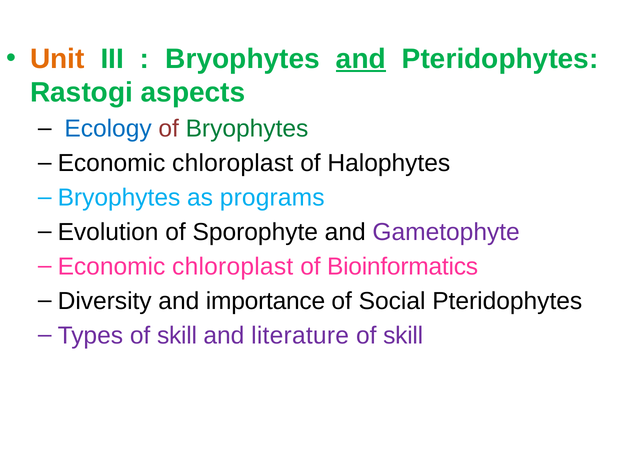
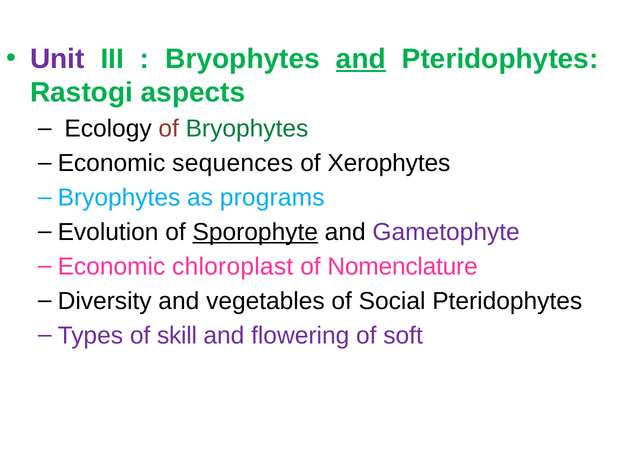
Unit colour: orange -> purple (57, 59)
Ecology colour: blue -> black (108, 129)
chloroplast: chloroplast -> sequences (233, 163)
Halophytes: Halophytes -> Xerophytes (389, 163)
Sporophyte underline: none -> present (255, 232)
Bioinformatics: Bioinformatics -> Nomenclature (403, 267)
importance: importance -> vegetables (265, 301)
literature: literature -> flowering (300, 335)
skill: skill -> soft (403, 335)
